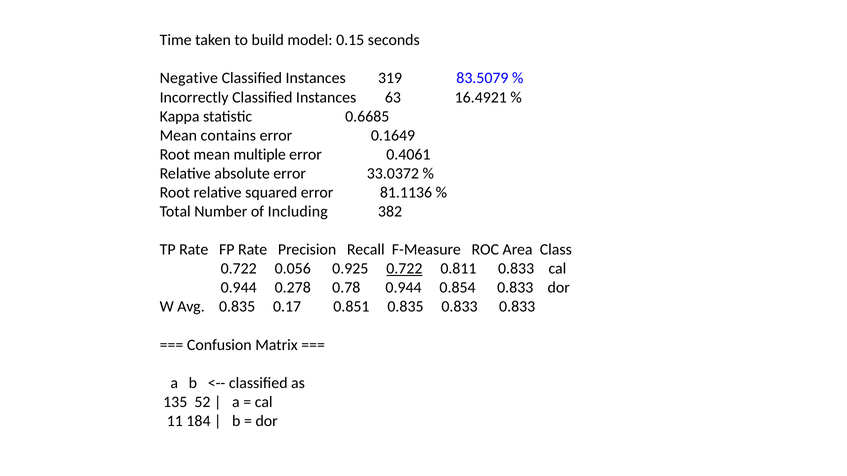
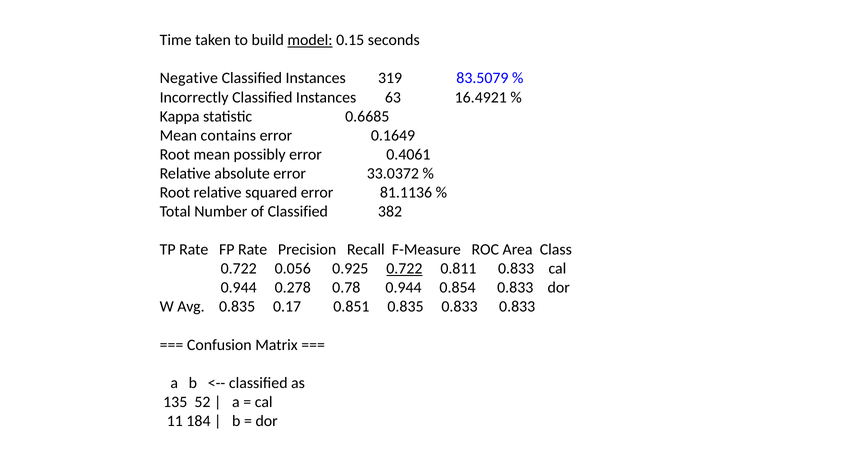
model underline: none -> present (310, 40)
multiple: multiple -> possibly (260, 155)
of Including: Including -> Classified (298, 212)
